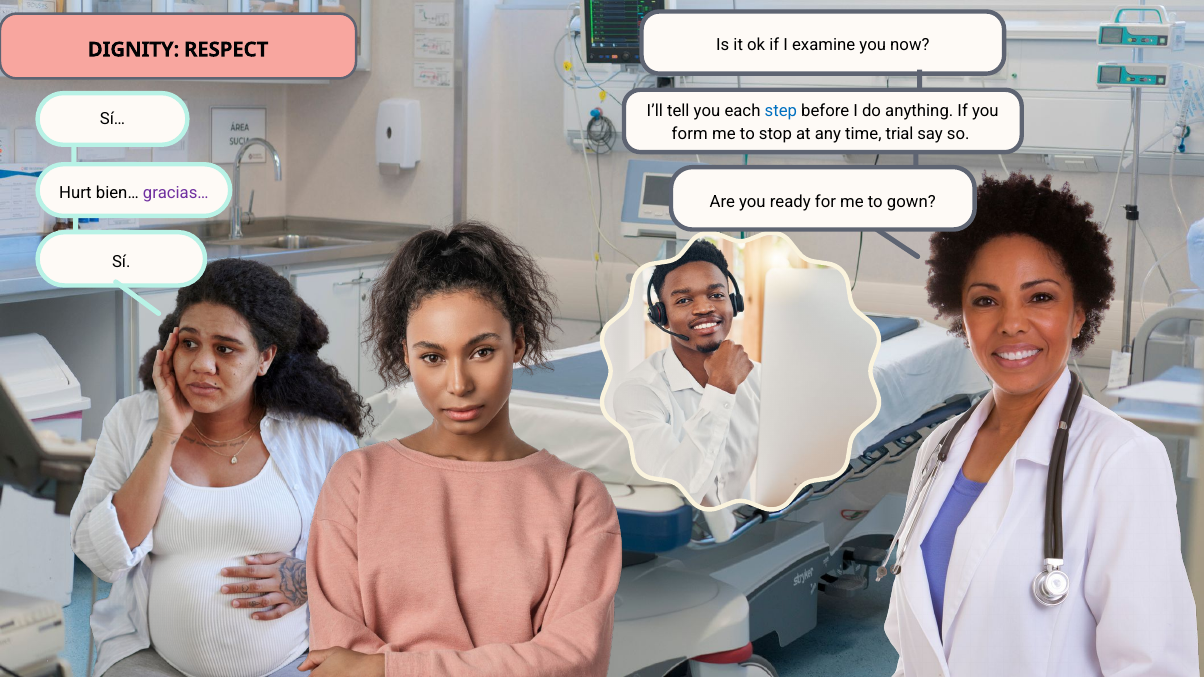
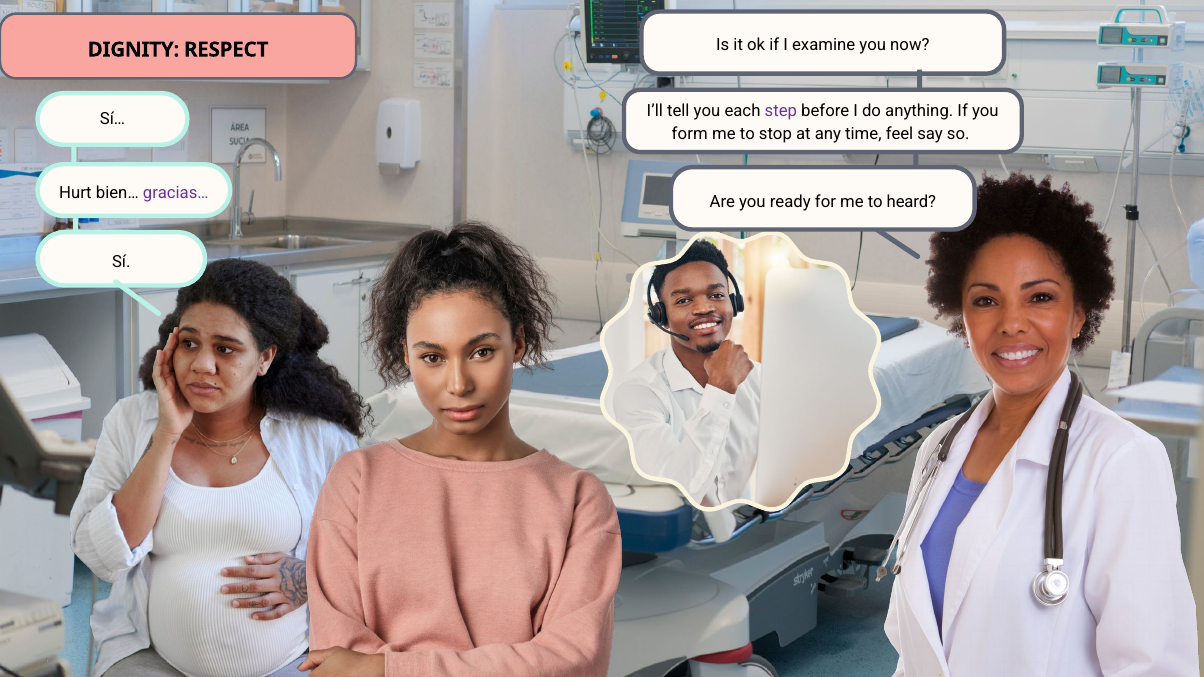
step colour: blue -> purple (781, 111)
trial: trial -> feel (900, 134)
gown: gown -> heard (911, 202)
